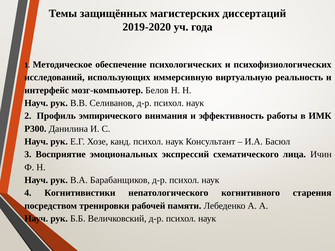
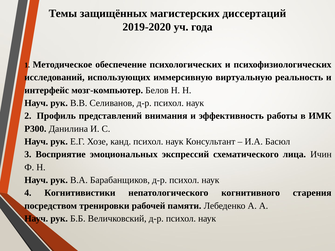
эмпирического: эмпирического -> представлений (110, 116)
